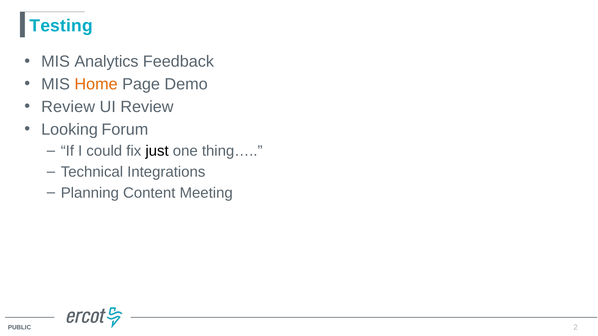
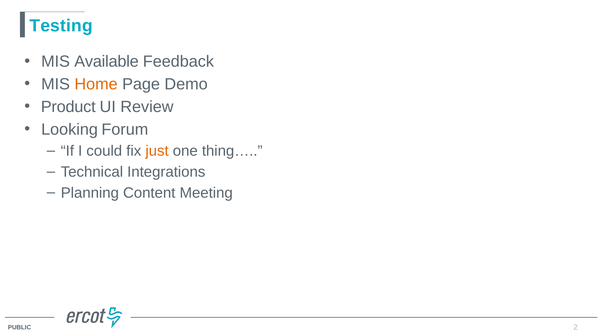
Analytics: Analytics -> Available (107, 62)
Review: Review -> Product (68, 107)
just colour: black -> orange (157, 151)
